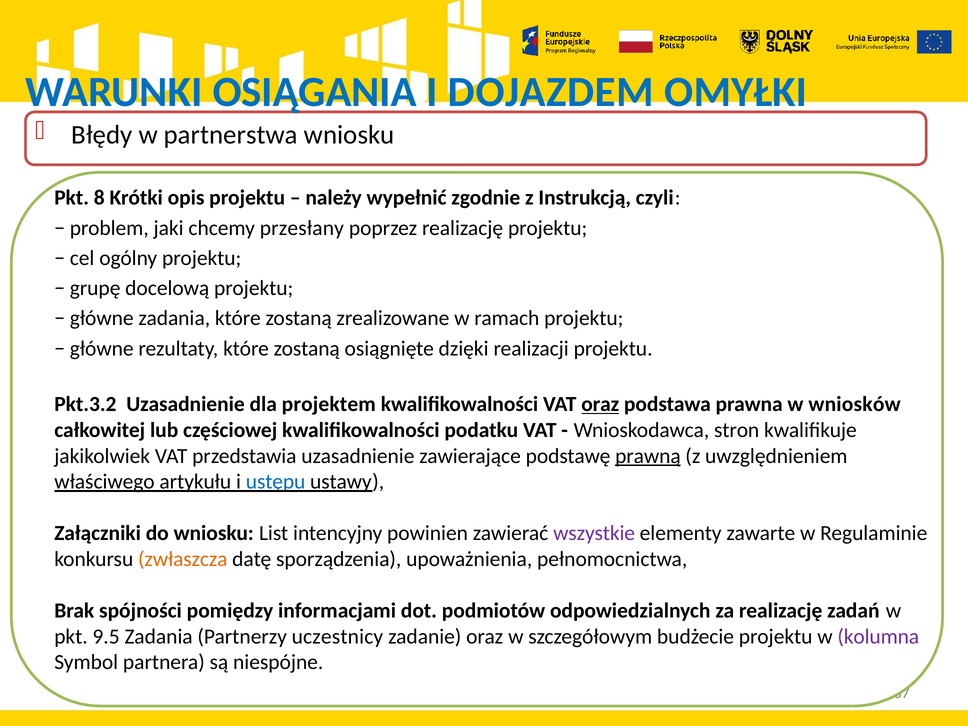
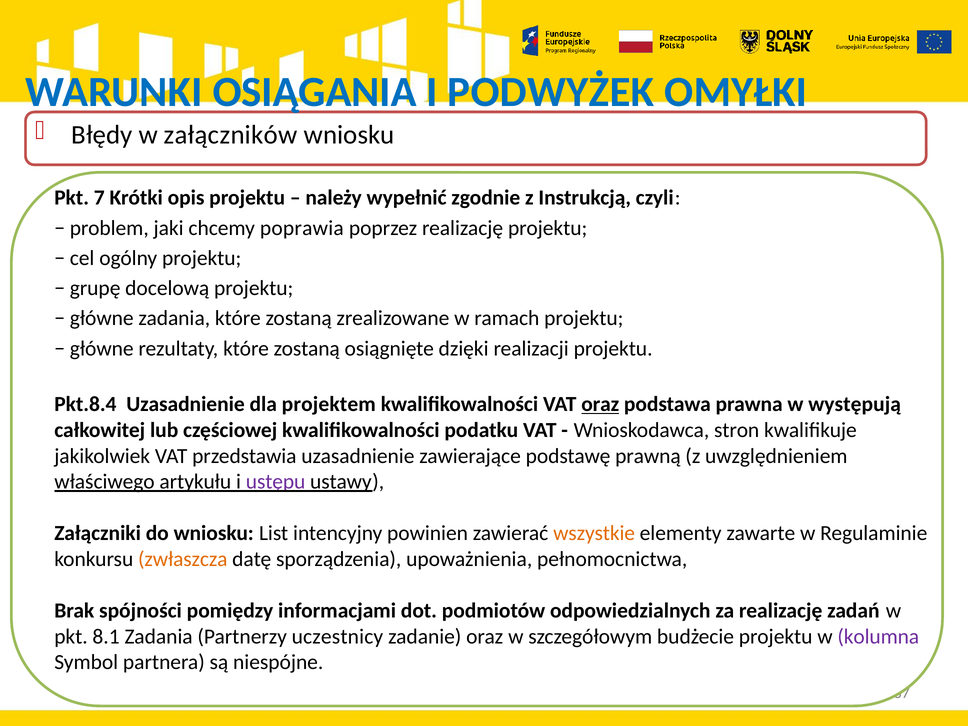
DOJAZDEM: DOJAZDEM -> PODWYŻEK (551, 92)
partnerstwa: partnerstwa -> załączników (231, 135)
8: 8 -> 7 (99, 198)
przesłany: przesłany -> poprawia (302, 228)
Pkt.3.2: Pkt.3.2 -> Pkt.8.4 (85, 404)
wniosków: wniosków -> występują (855, 404)
prawną underline: present -> none (648, 456)
ustępu colour: blue -> purple (276, 482)
wszystkie colour: purple -> orange (594, 533)
9.5: 9.5 -> 8.1 (106, 637)
